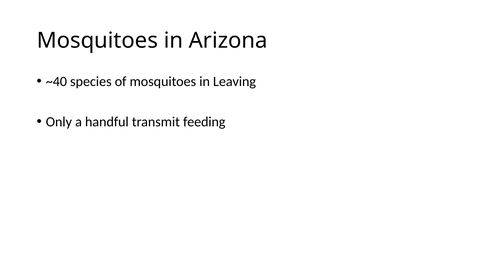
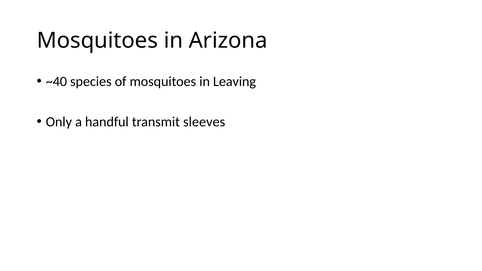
feeding: feeding -> sleeves (204, 122)
